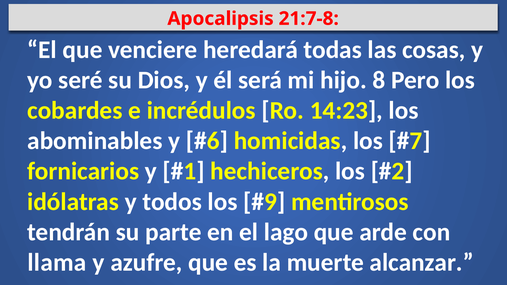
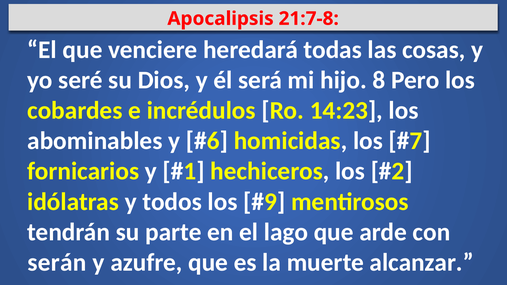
llama: llama -> serán (57, 263)
